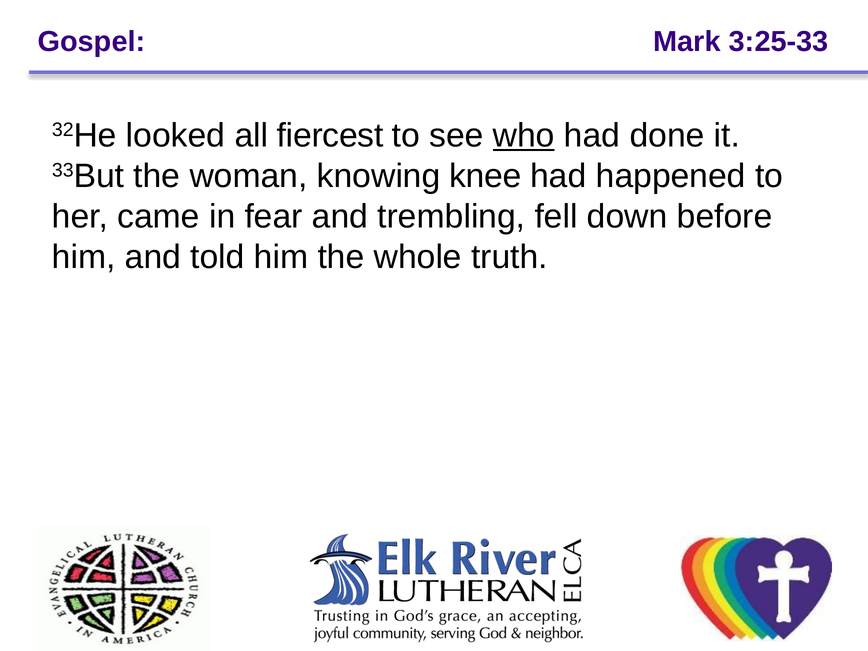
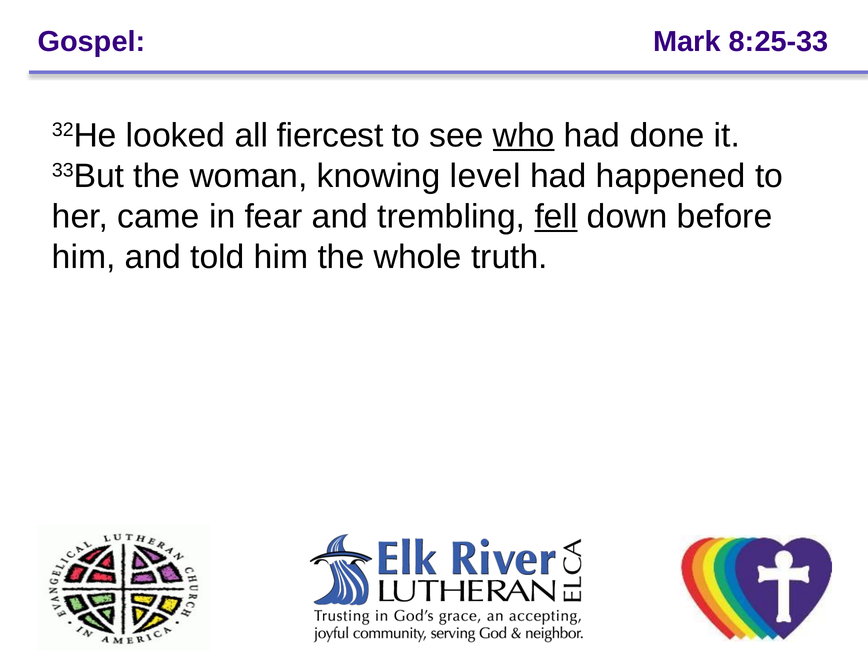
3:25-33: 3:25-33 -> 8:25-33 (779, 42)
knee: knee -> level (485, 176)
fell underline: none -> present (556, 216)
